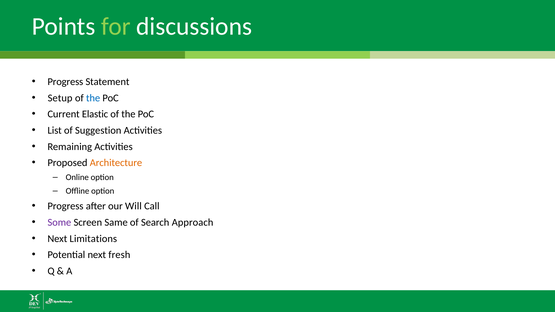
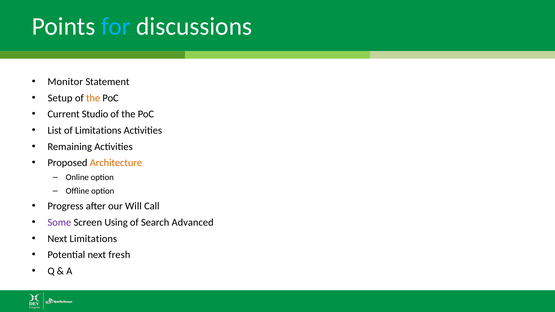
for colour: light green -> light blue (116, 27)
Progress: Progress -> Monitor (65, 82)
the colour: blue -> orange (93, 98)
Elastic: Elastic -> Studio (95, 114)
of Suggestion: Suggestion -> Limitations (98, 130)
Same: Same -> Using (116, 223)
Approach: Approach -> Advanced (193, 223)
